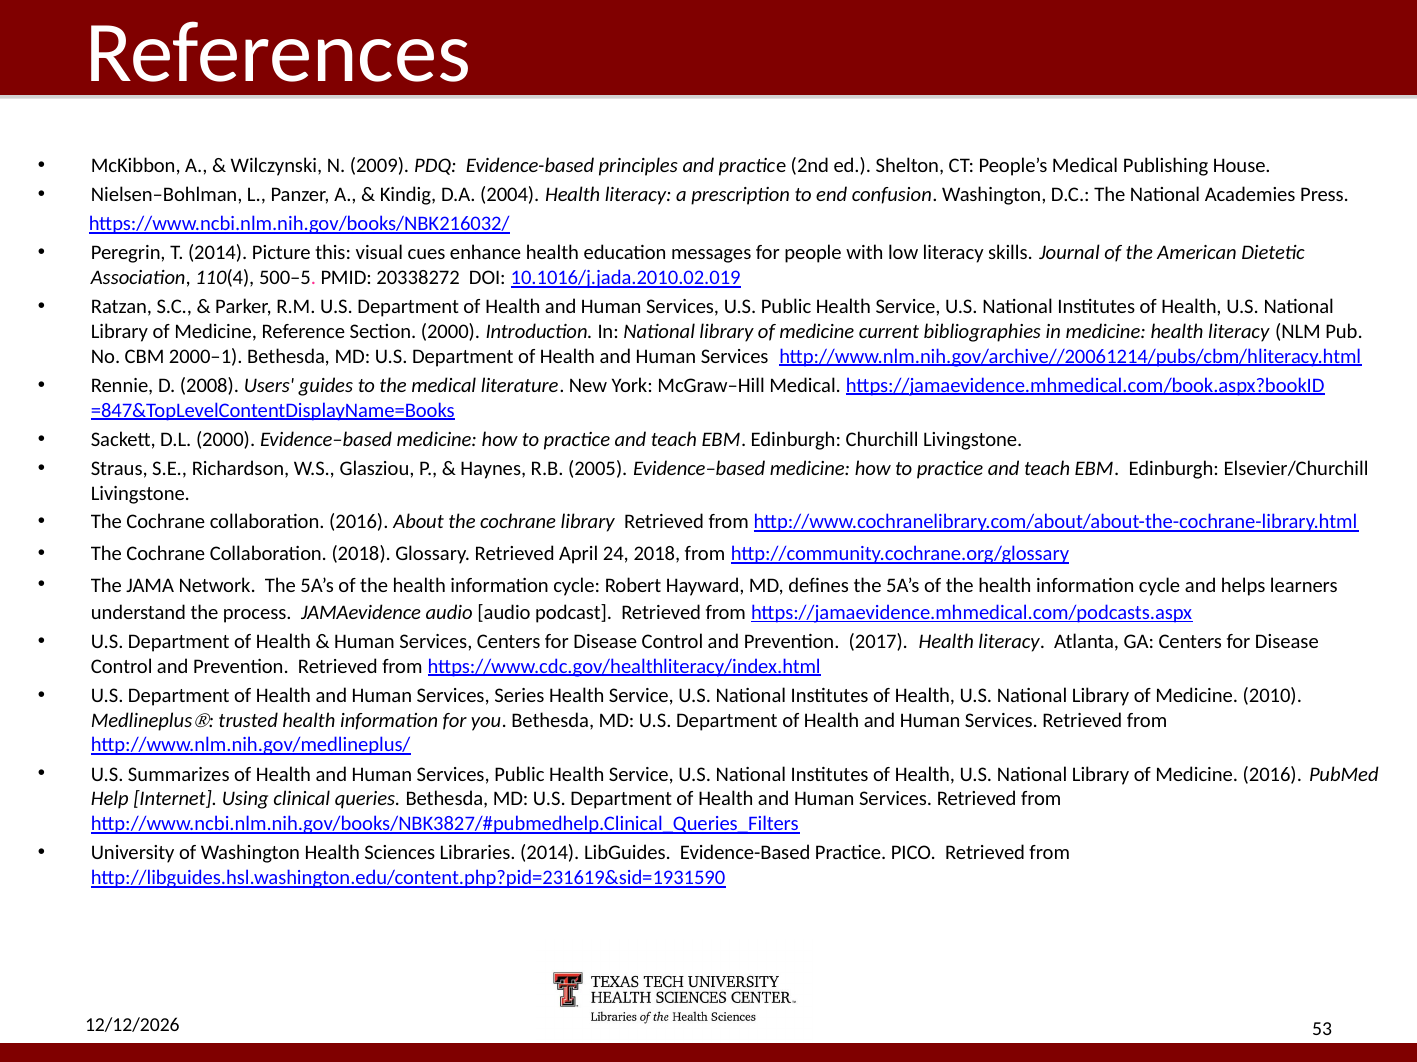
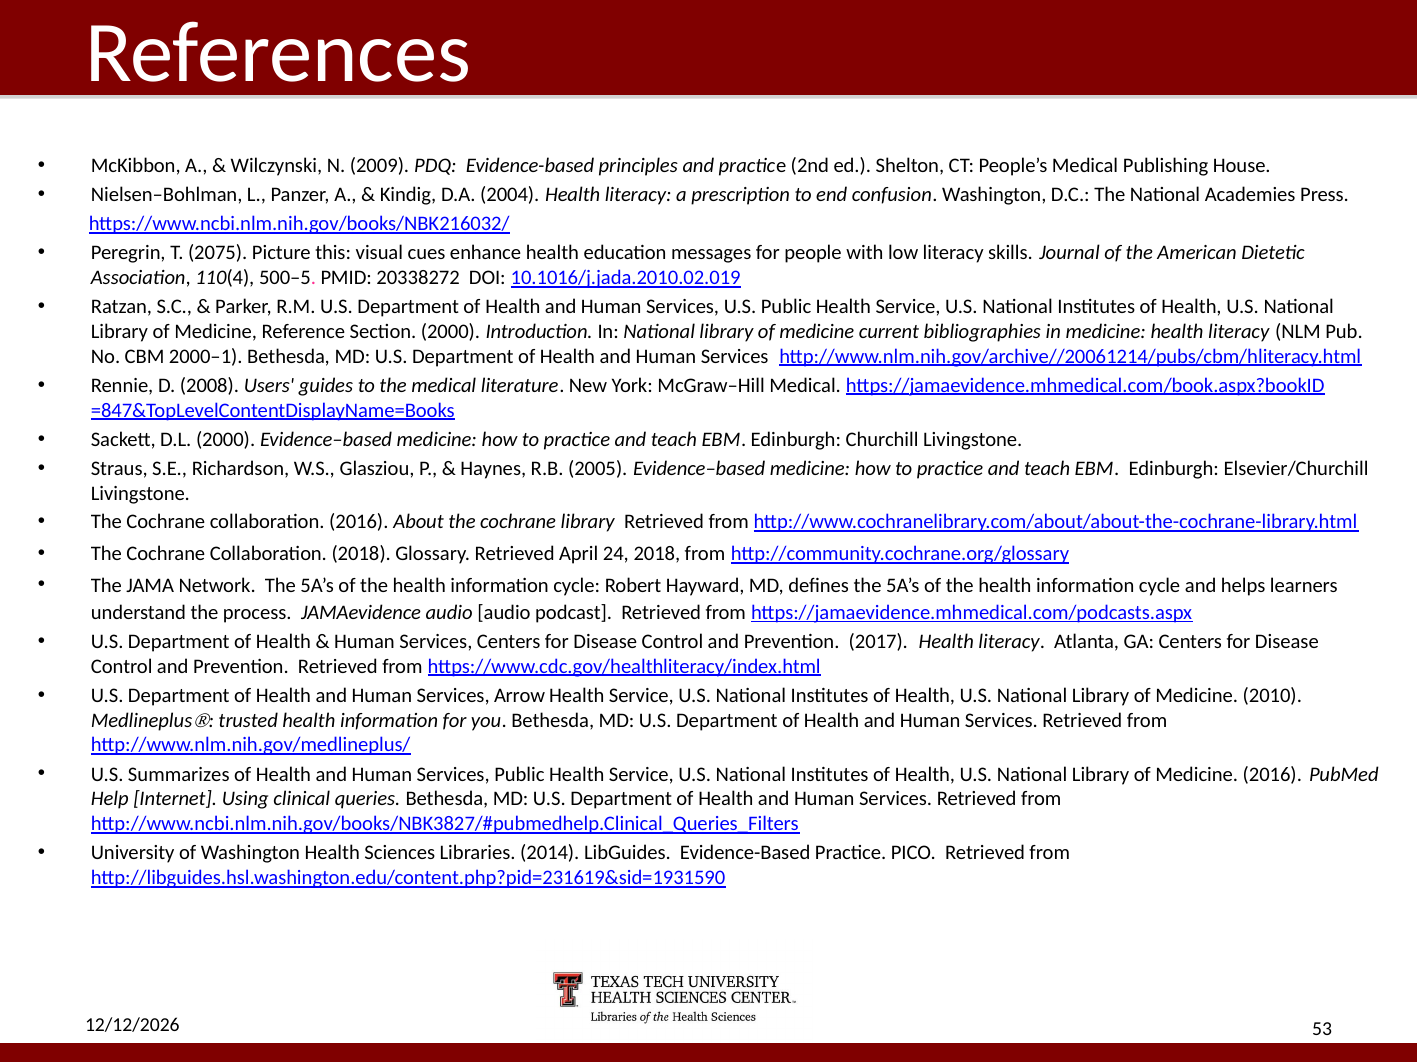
T 2014: 2014 -> 2075 (218, 253)
Series: Series -> Arrow (520, 696)
